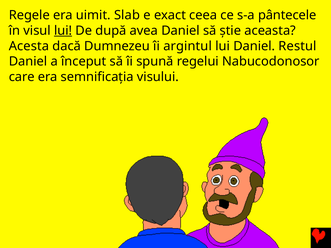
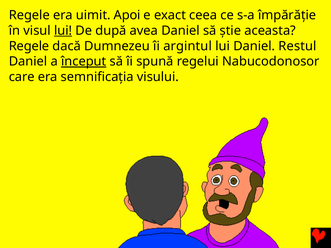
Slab: Slab -> Apoi (127, 15)
pântecele: pântecele -> împărăție (287, 15)
Acesta: Acesta -> Regele (29, 46)
început underline: none -> present (84, 62)
